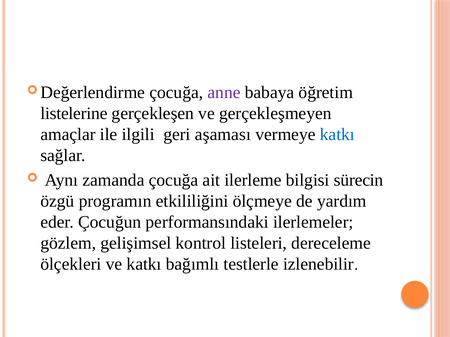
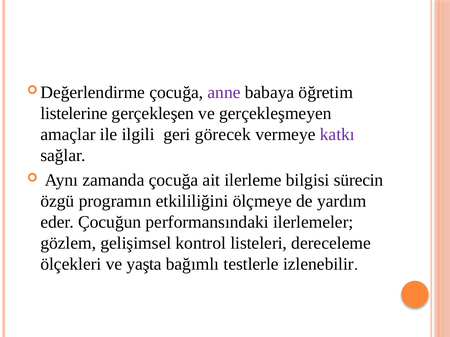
aşaması: aşaması -> görecek (223, 135)
katkı colour: blue -> purple (337, 135)
ve katkı: katkı -> yaşta (144, 265)
